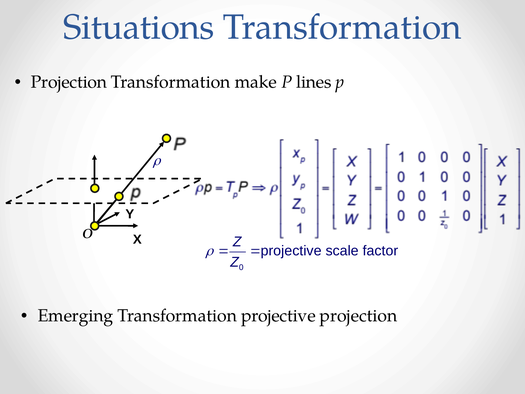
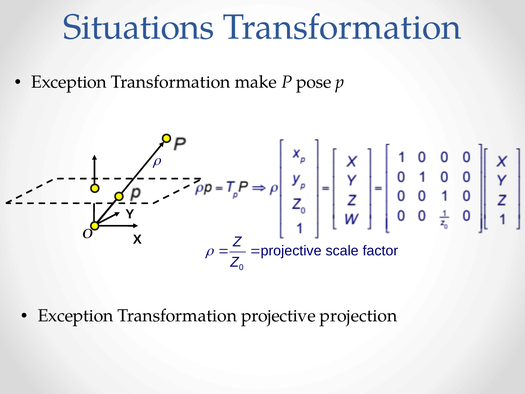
Projection: Projection -> Exception (69, 82)
lines: lines -> pose (314, 82)
Emerging: Emerging -> Exception (76, 315)
